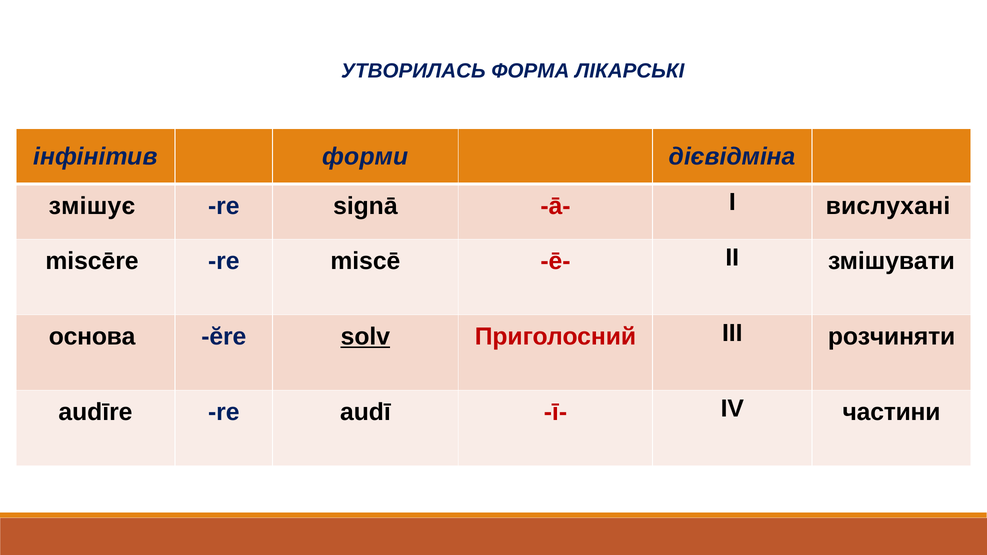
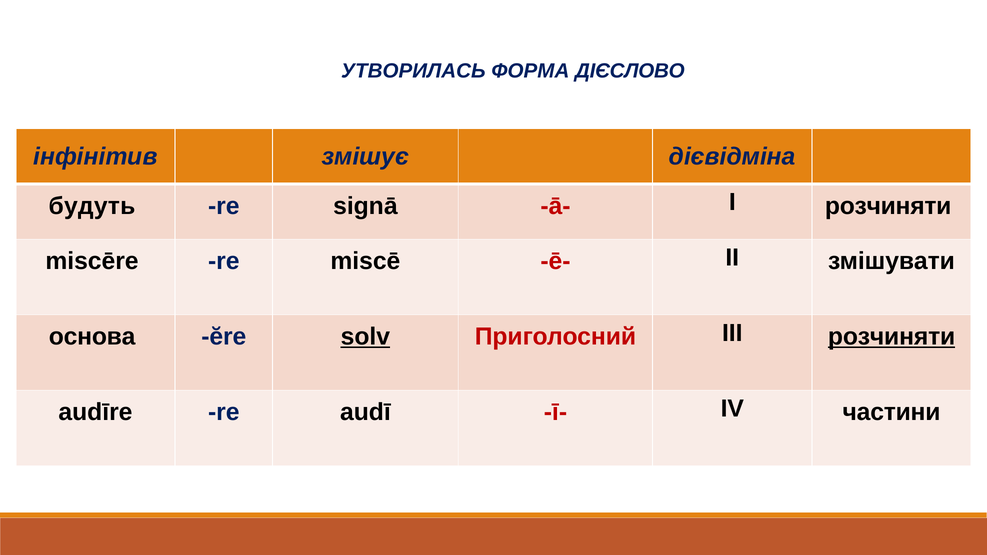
ЛІКАРСЬКІ: ЛІКАРСЬКІ -> ДІЄСЛОВО (630, 71)
форми: форми -> змішує (365, 157)
змішує: змішує -> будуть (92, 206)
І вислухані: вислухані -> розчиняти (888, 206)
розчиняти underline: none -> present (892, 337)
